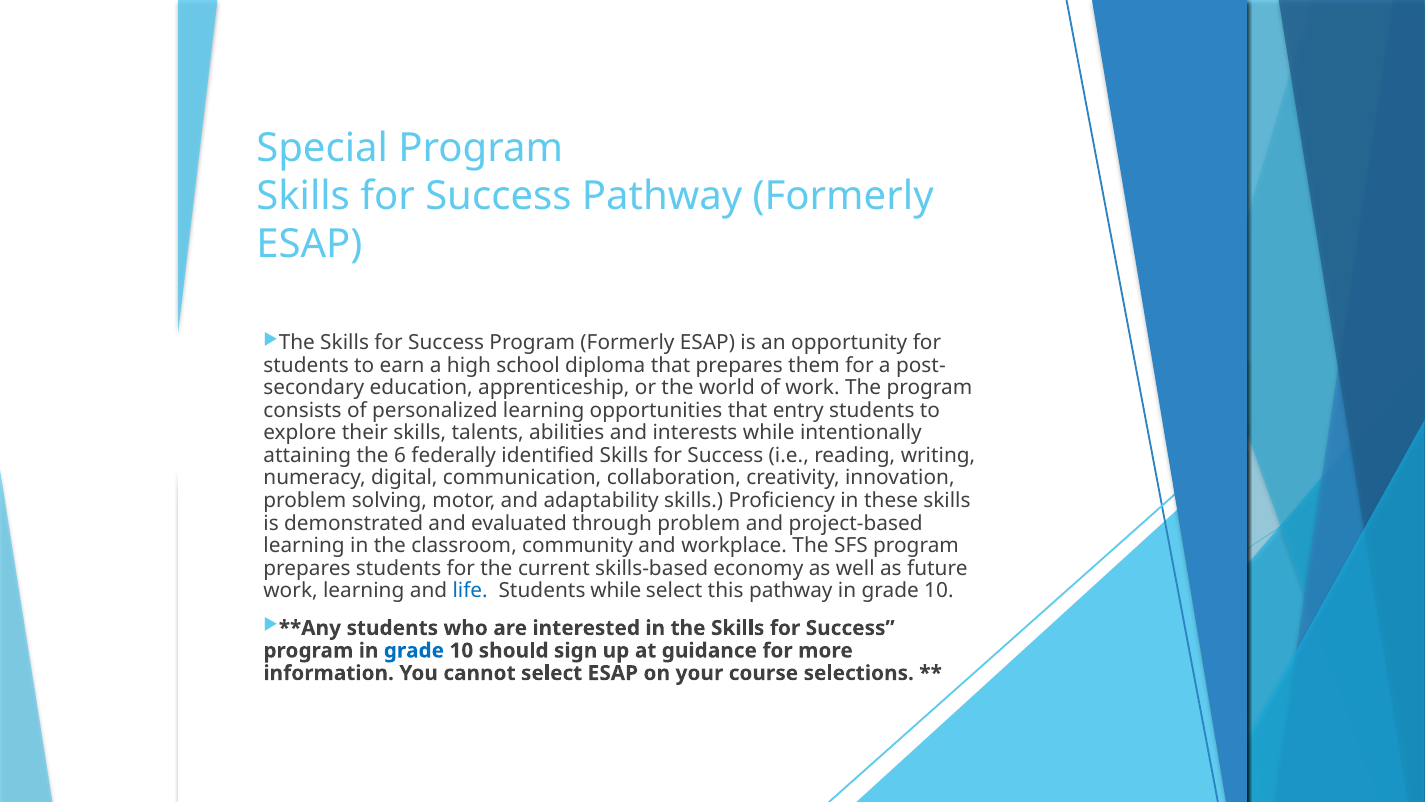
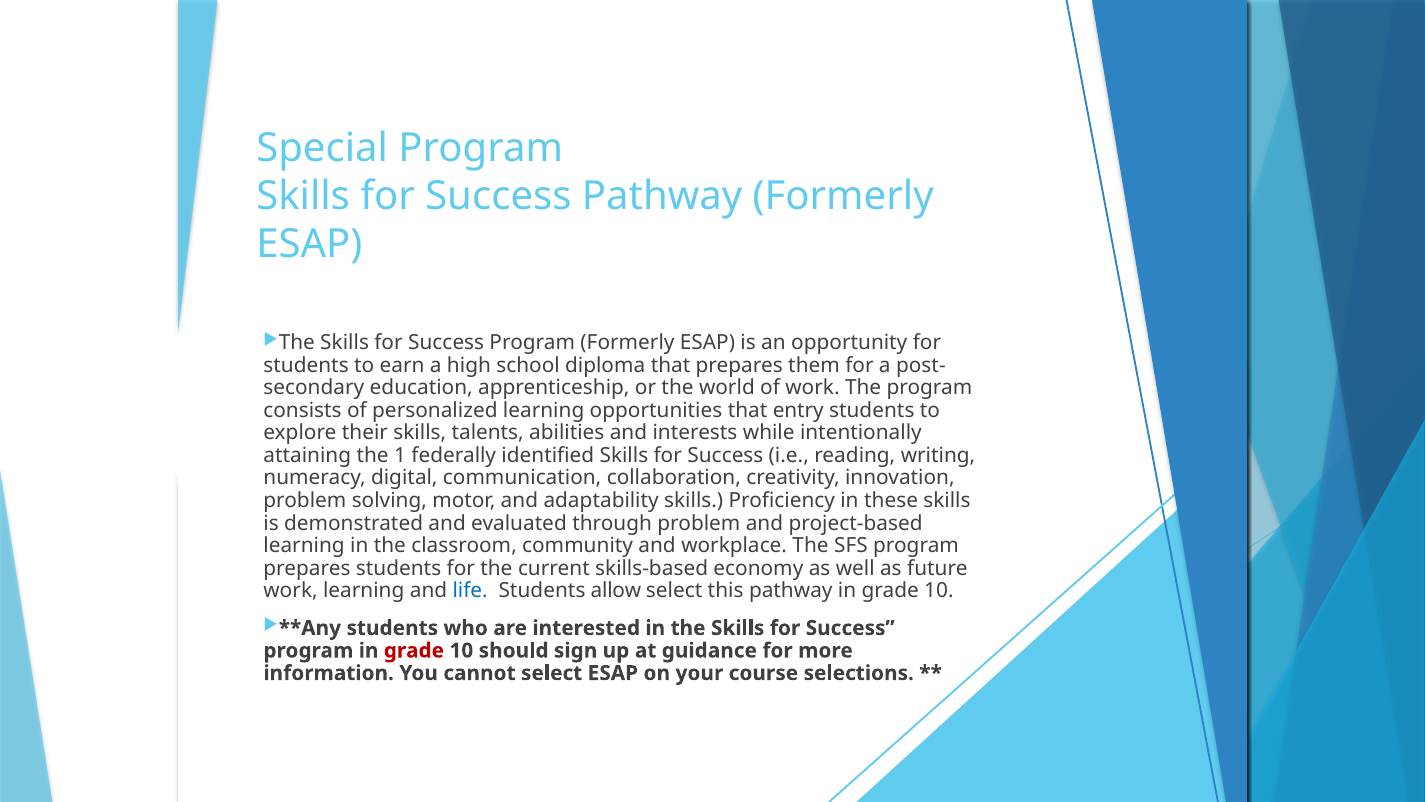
6: 6 -> 1 (400, 455)
Students while: while -> allow (616, 590)
grade colour: blue -> red (414, 650)
